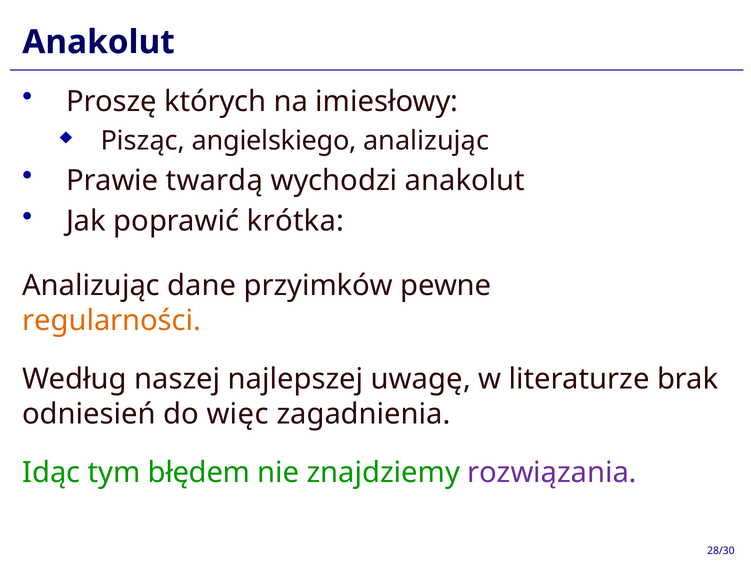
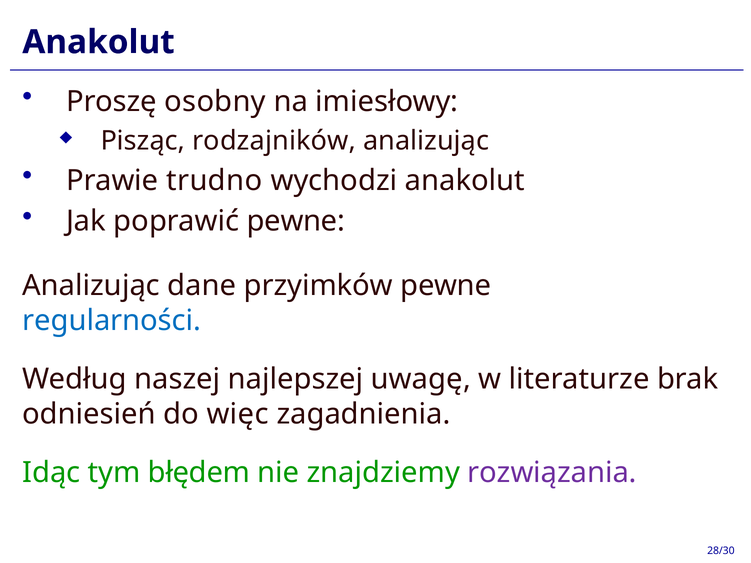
których: których -> osobny (215, 102)
angielskiego: angielskiego -> rodzajników (274, 141)
twardą: twardą -> trudno (214, 180)
poprawić krótka: krótka -> pewne (296, 221)
regularności colour: orange -> blue (112, 321)
